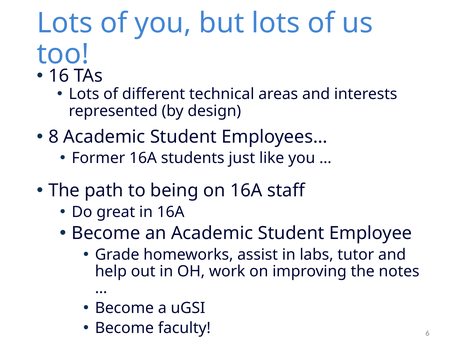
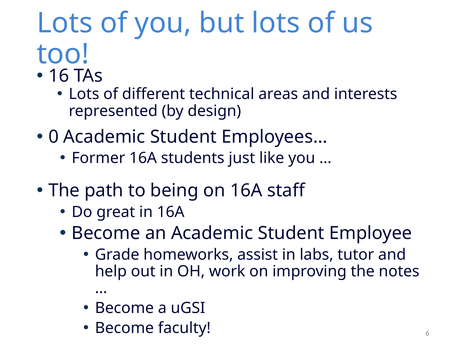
8: 8 -> 0 (54, 137)
